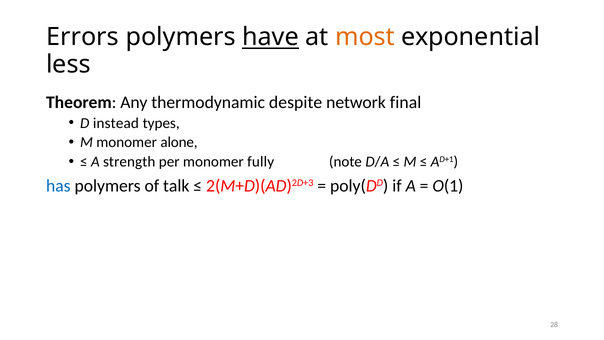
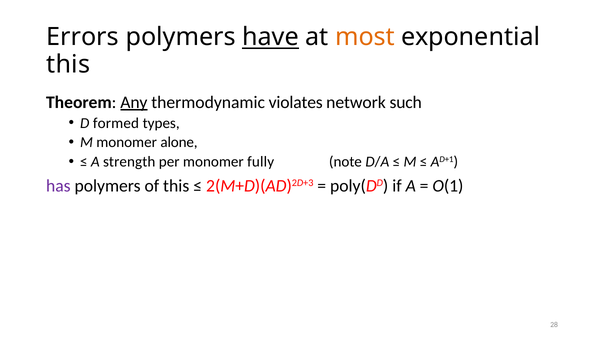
less: less -> this (68, 64)
Any underline: none -> present (134, 102)
despite: despite -> violates (296, 102)
final: final -> such (406, 102)
instead: instead -> formed (116, 123)
has colour: blue -> purple (58, 186)
of talk: talk -> this (176, 186)
